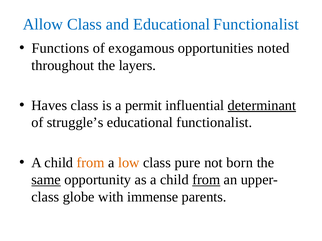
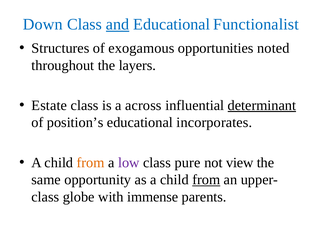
Allow: Allow -> Down (43, 24)
and underline: none -> present (118, 24)
Functions: Functions -> Structures (60, 48)
Haves: Haves -> Estate (49, 106)
permit: permit -> across (143, 106)
struggle’s: struggle’s -> position’s (75, 123)
functionalist: functionalist -> incorporates (214, 123)
low colour: orange -> purple (129, 163)
born: born -> view (240, 163)
same underline: present -> none (46, 180)
